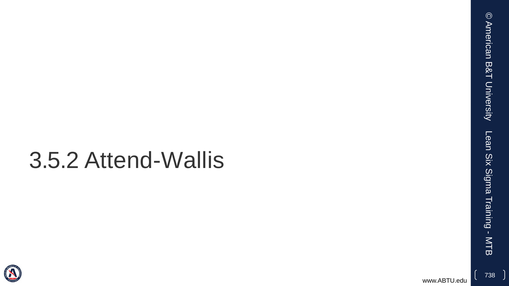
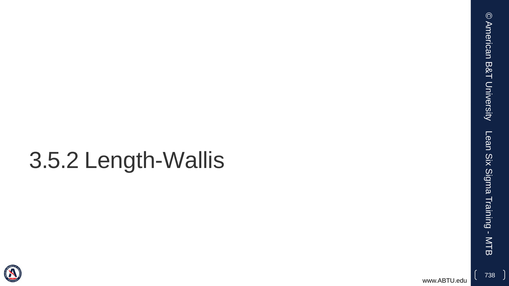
Attend-Wallis: Attend-Wallis -> Length-Wallis (155, 161)
